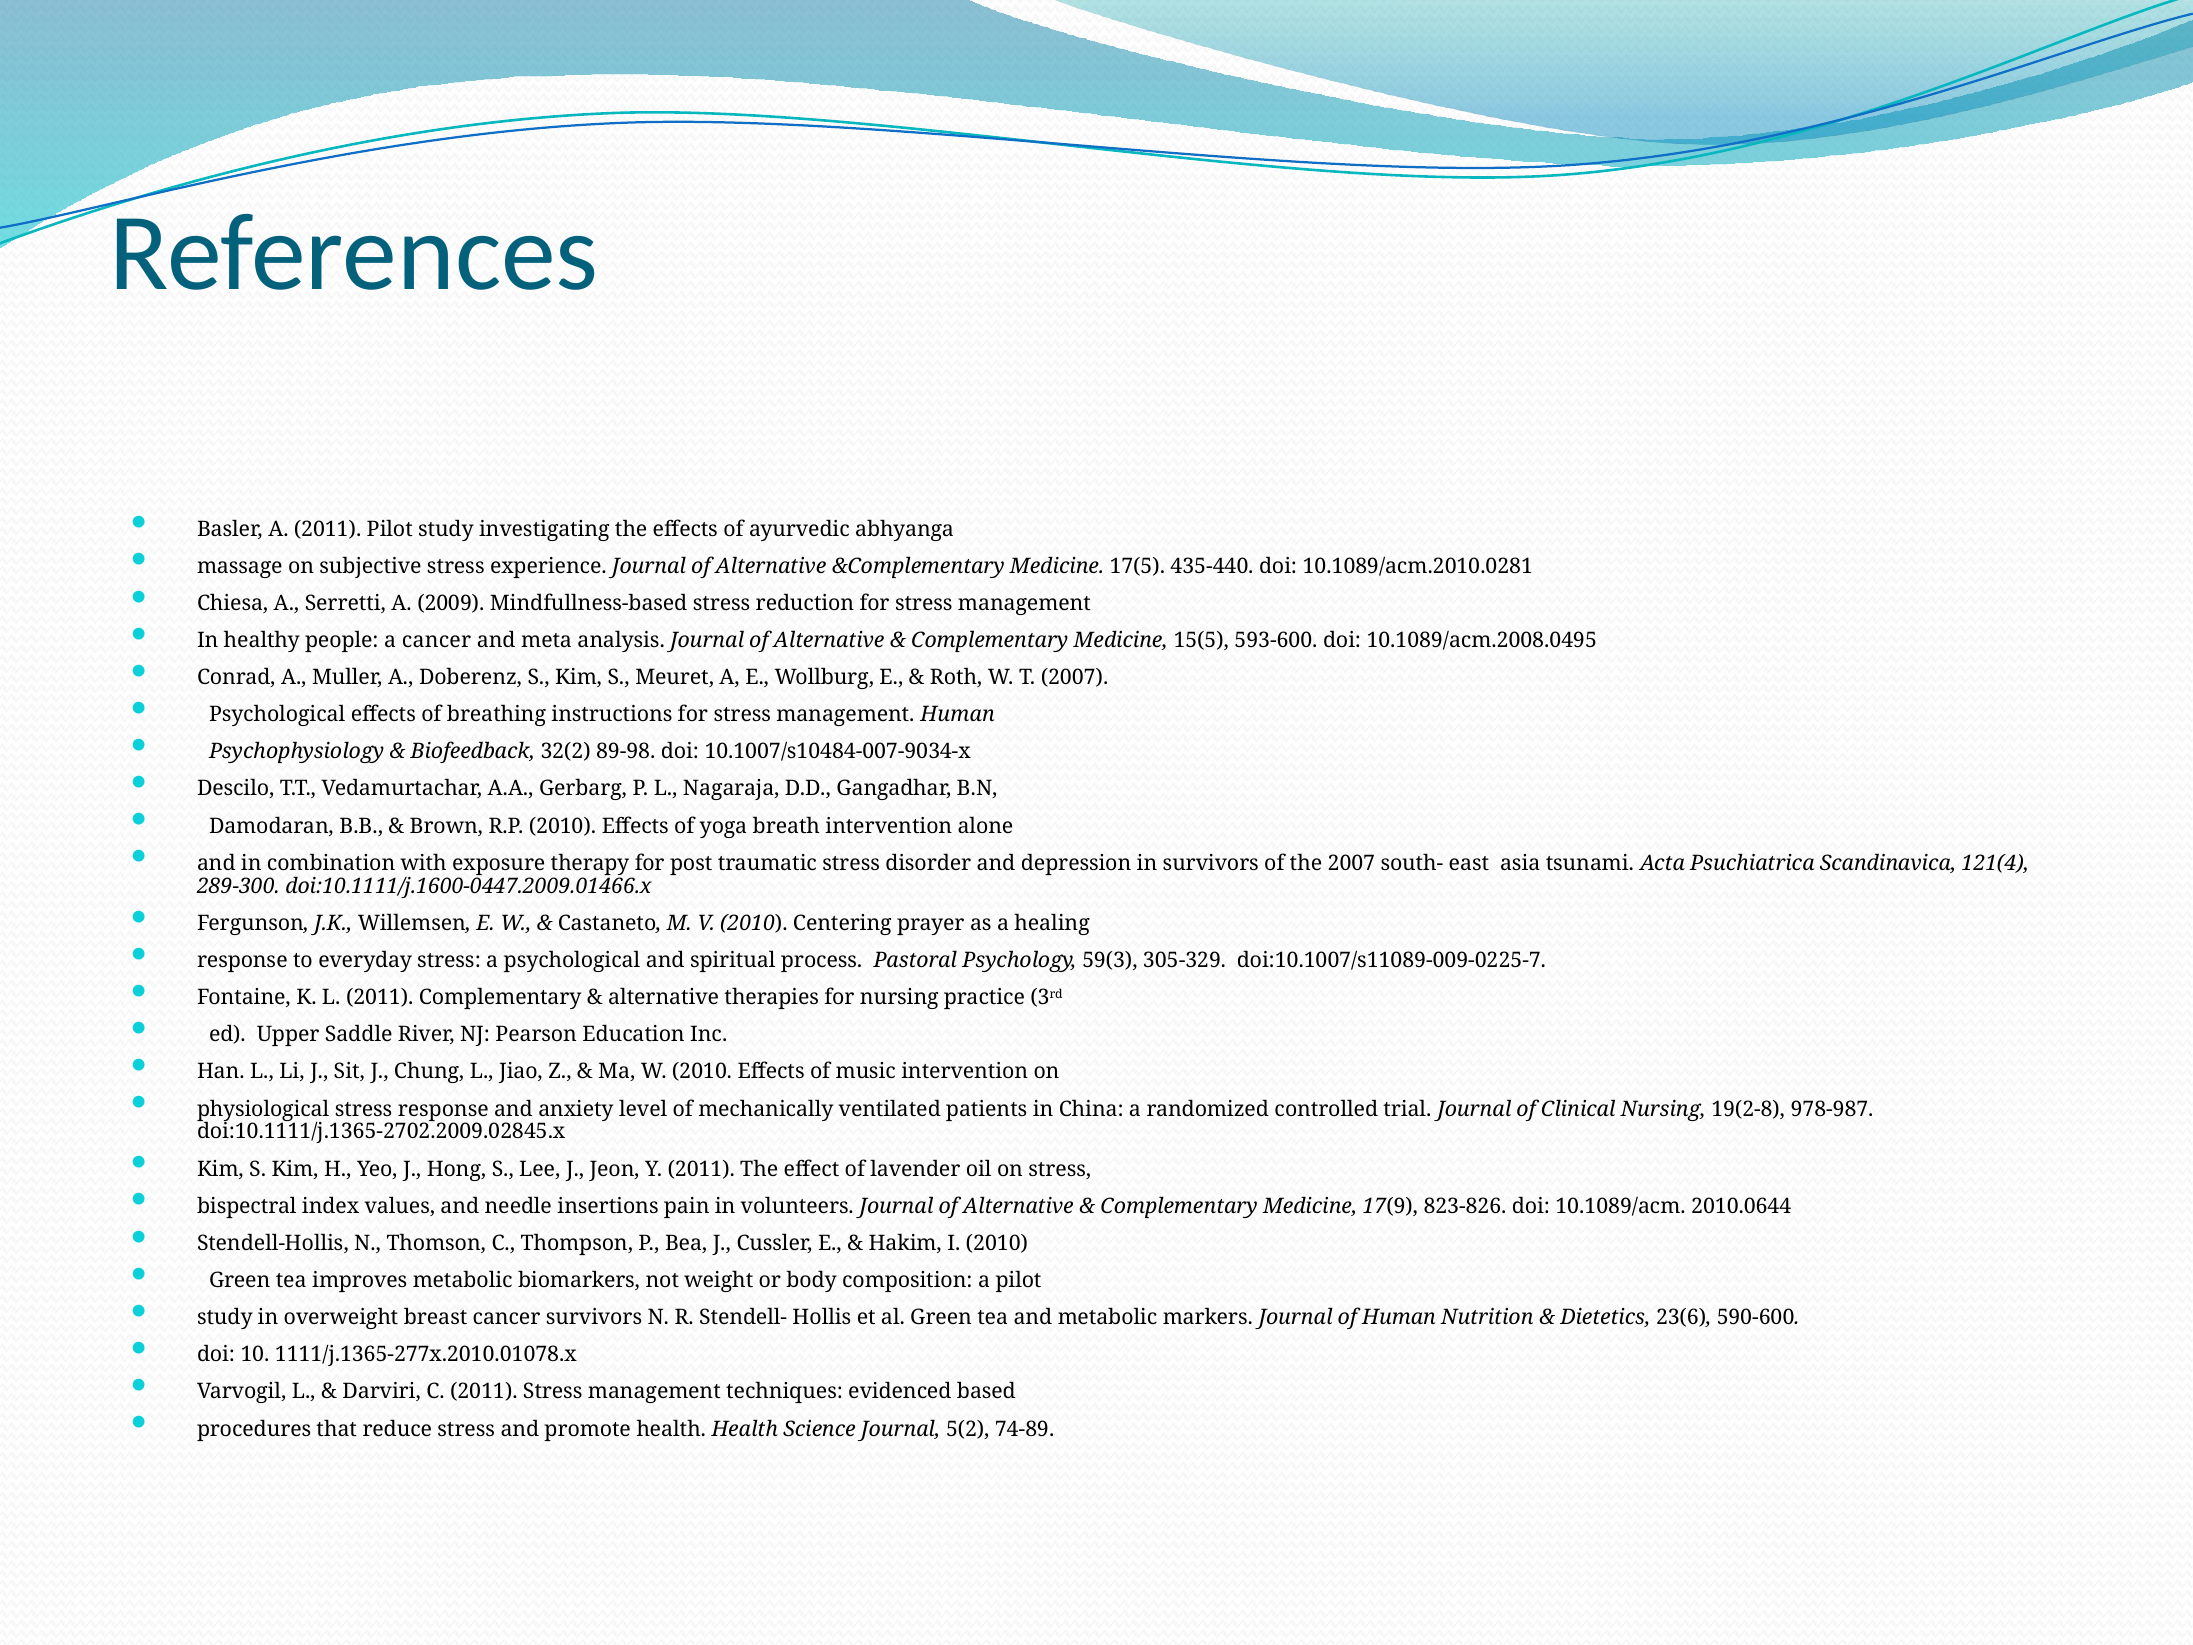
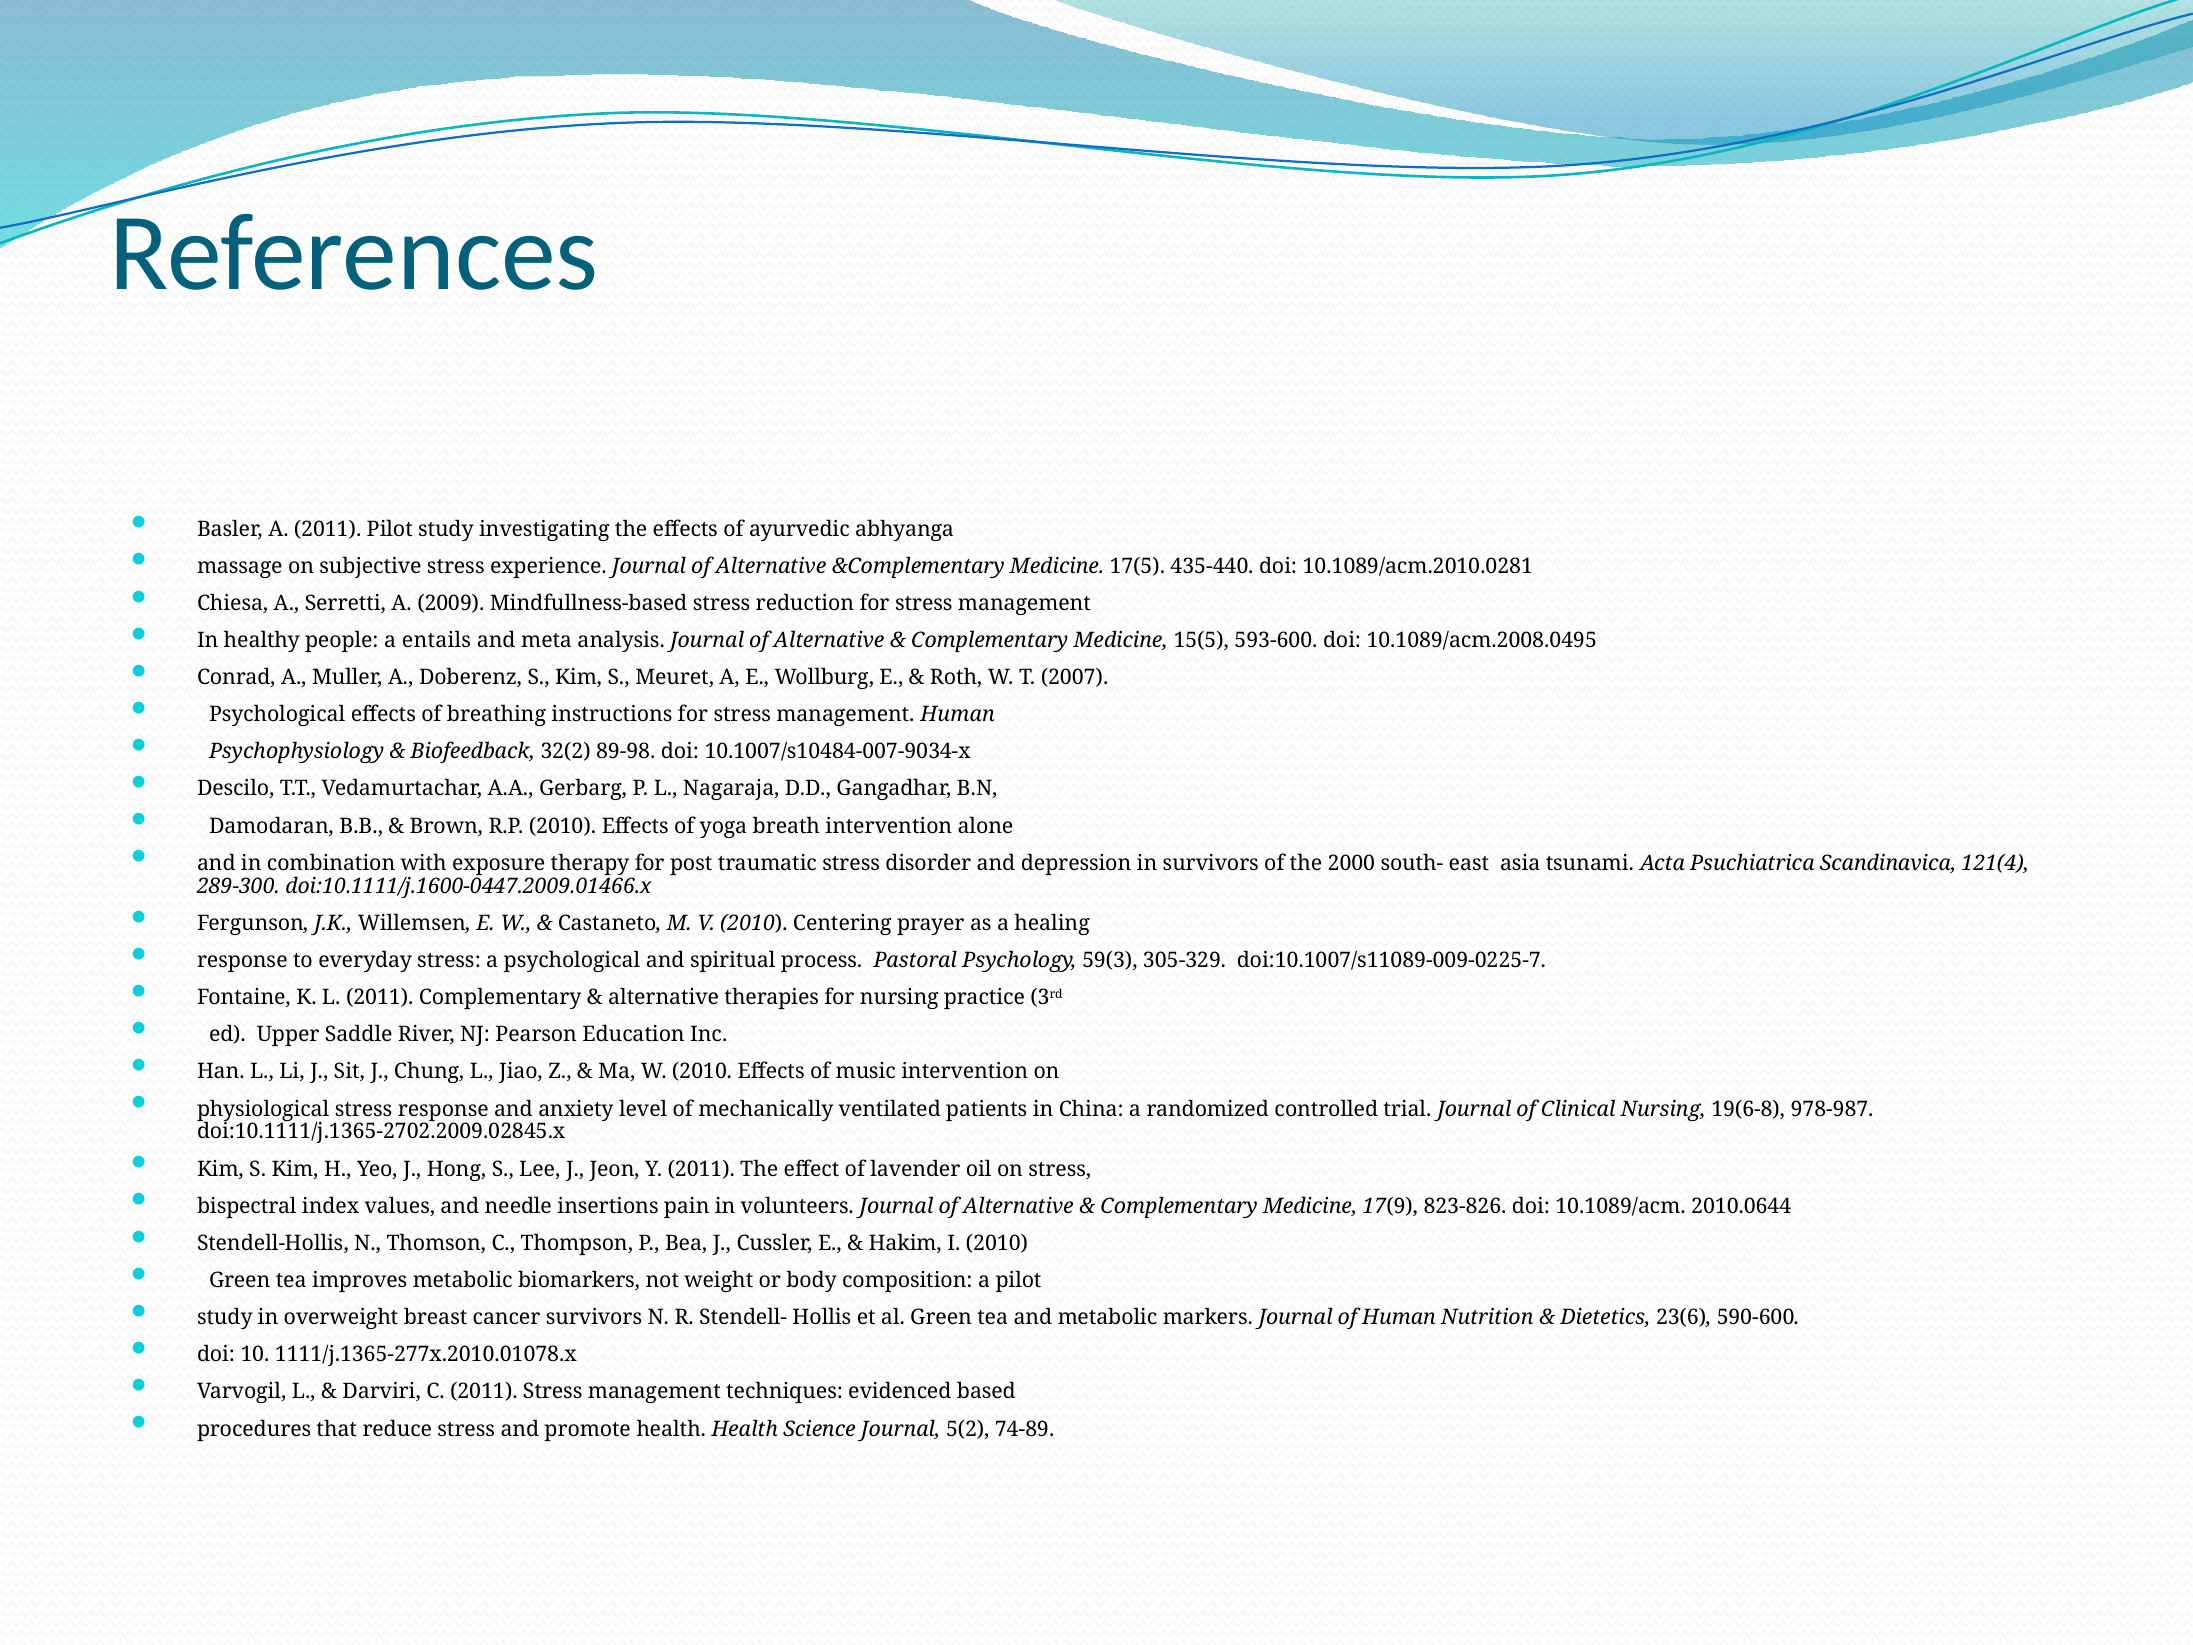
a cancer: cancer -> entails (436, 640)
the 2007: 2007 -> 2000 (1351, 863)
19(2-8: 19(2-8 -> 19(6-8 (1748, 1109)
